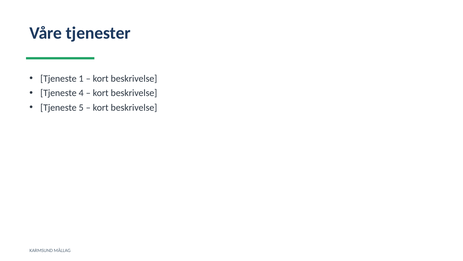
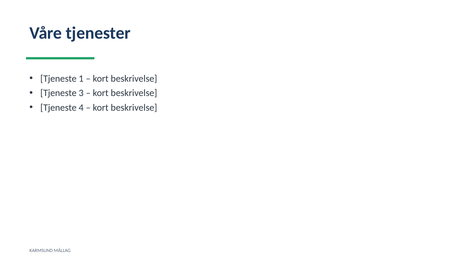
4: 4 -> 3 (81, 93)
5: 5 -> 4 (81, 107)
